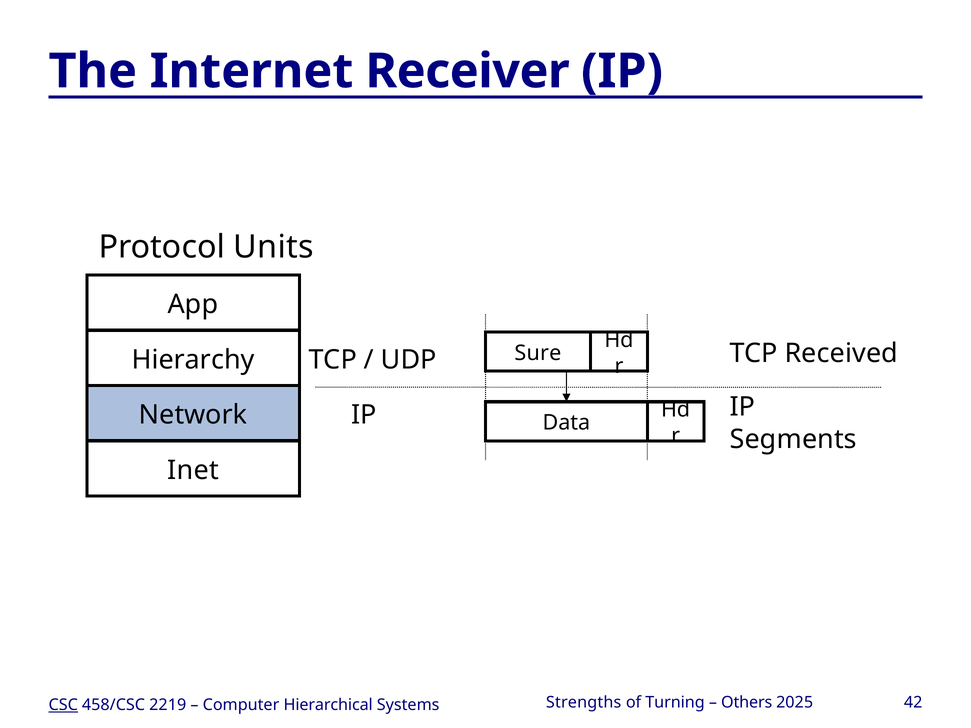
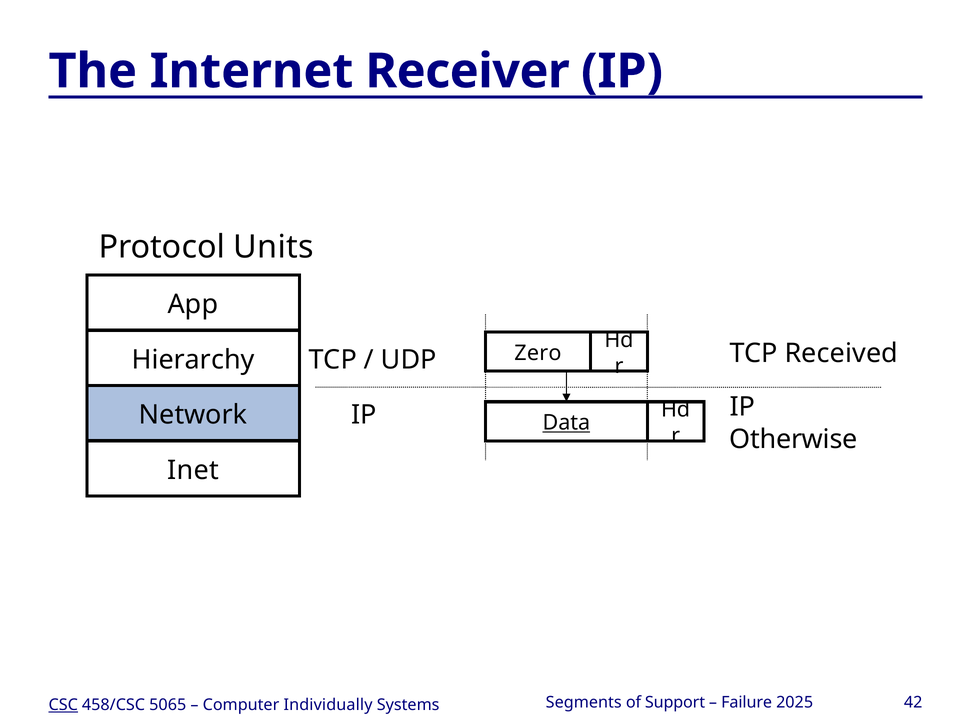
Sure: Sure -> Zero (538, 353)
Data underline: none -> present (566, 423)
Segments: Segments -> Otherwise (793, 440)
Strengths: Strengths -> Segments (584, 703)
Turning: Turning -> Support (675, 703)
Others: Others -> Failure (747, 703)
2219: 2219 -> 5065 (168, 705)
Hierarchical: Hierarchical -> Individually (328, 705)
